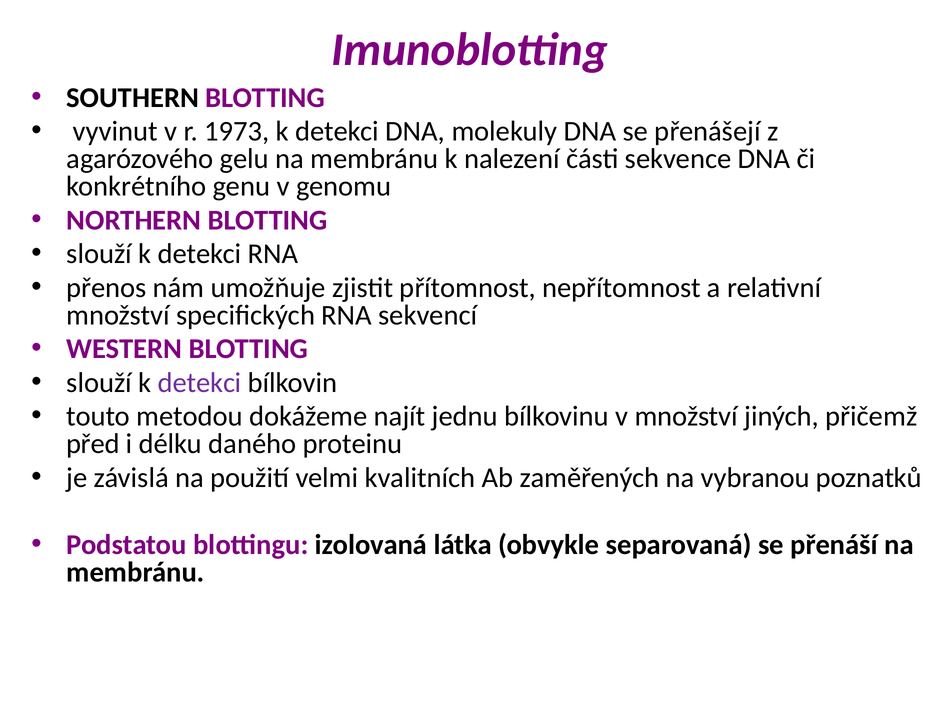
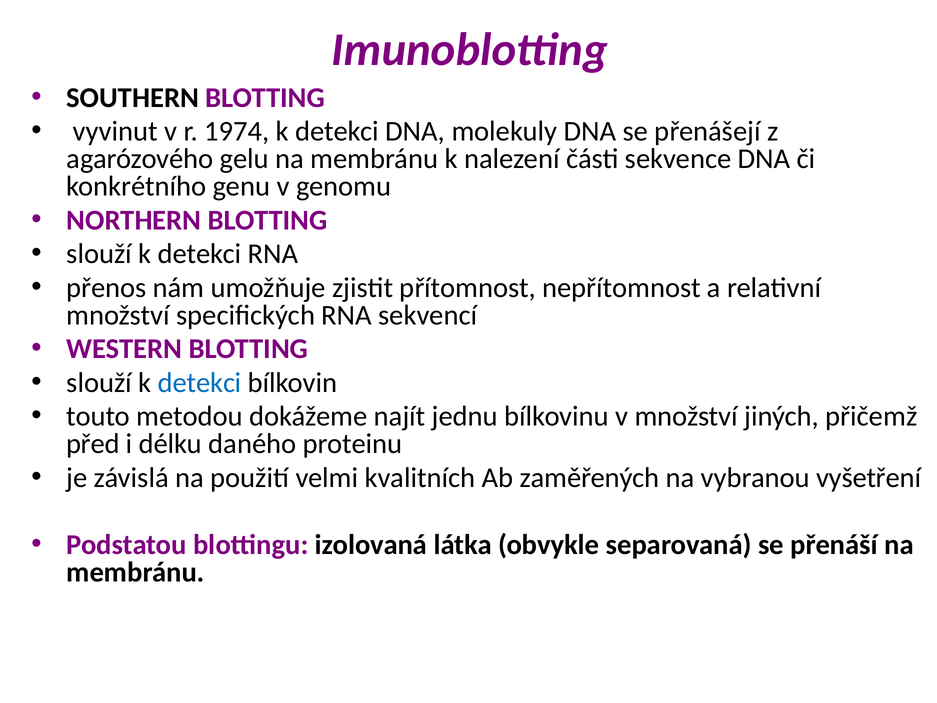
1973: 1973 -> 1974 (237, 131)
detekci colour: purple -> blue (200, 383)
poznatků: poznatků -> vyšetření (869, 477)
